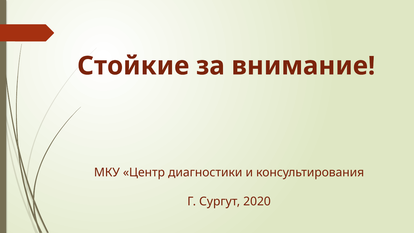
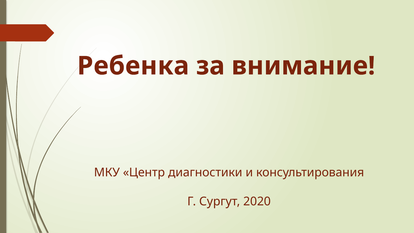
Стойкие: Стойкие -> Ребенка (133, 66)
